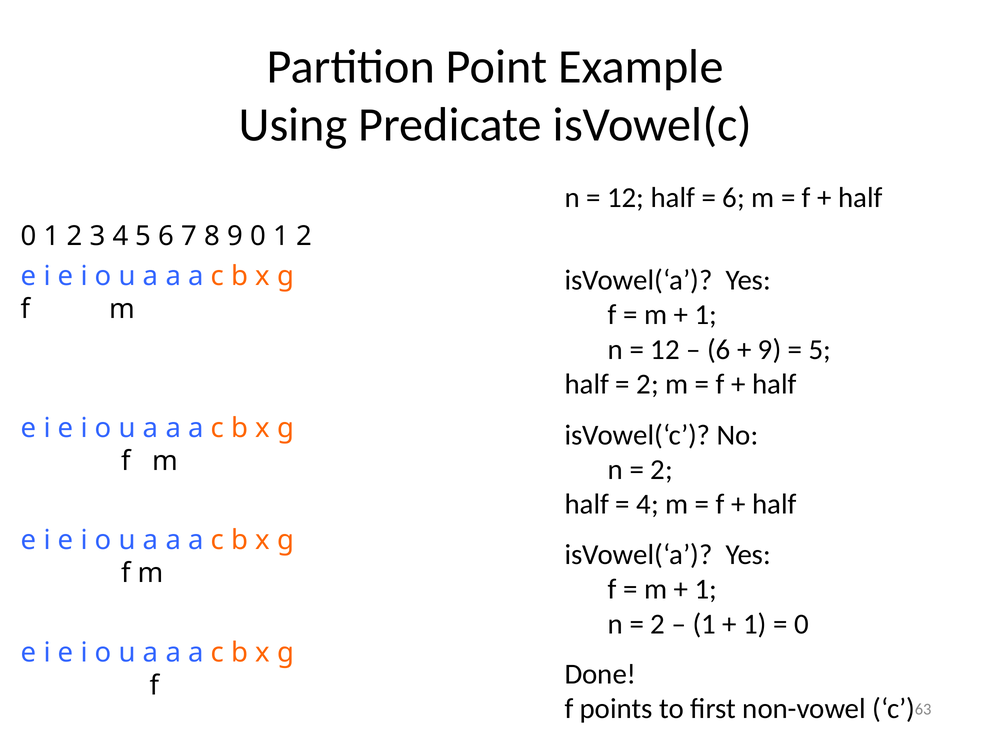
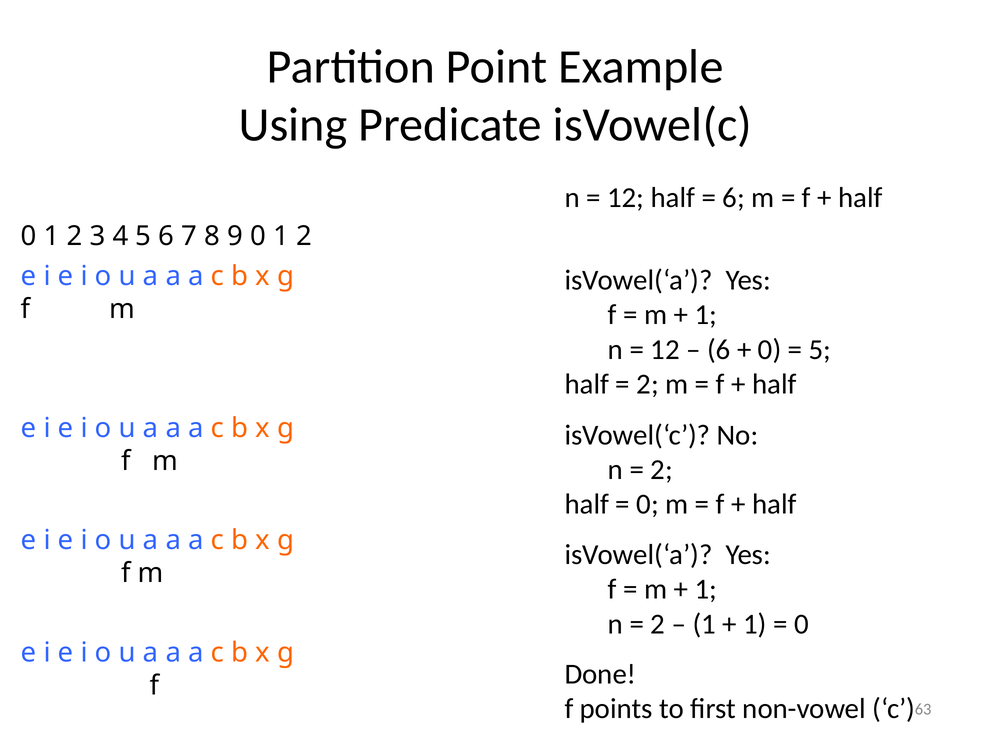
9: 9 -> 0 (770, 350)
4: 4 -> 0 (648, 505)
